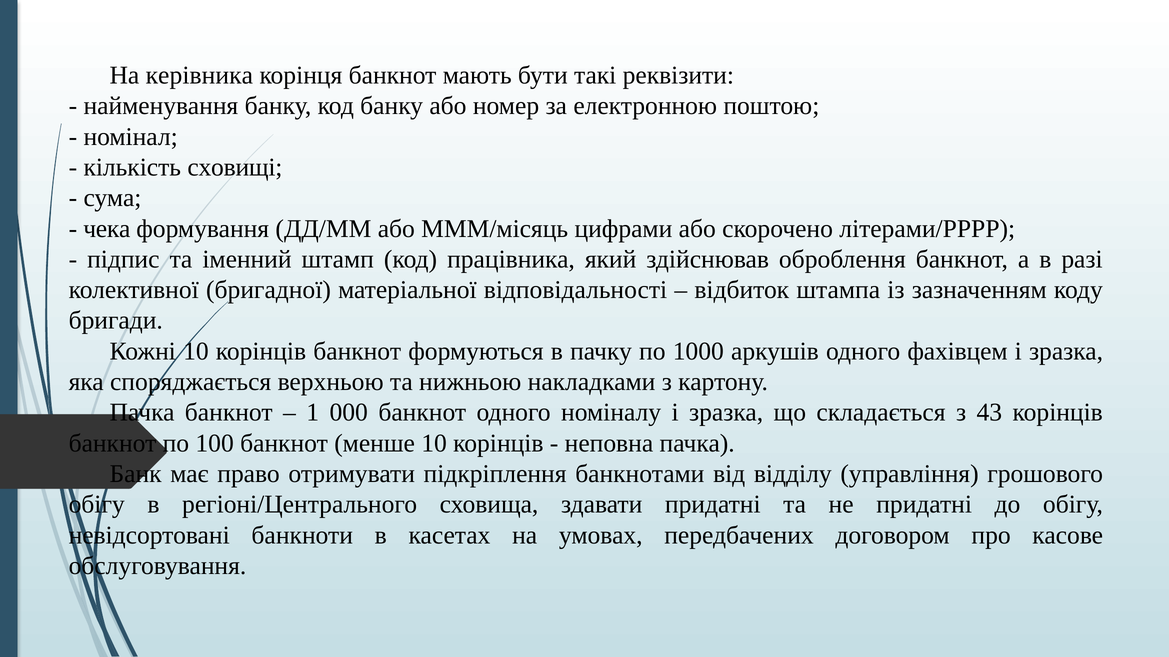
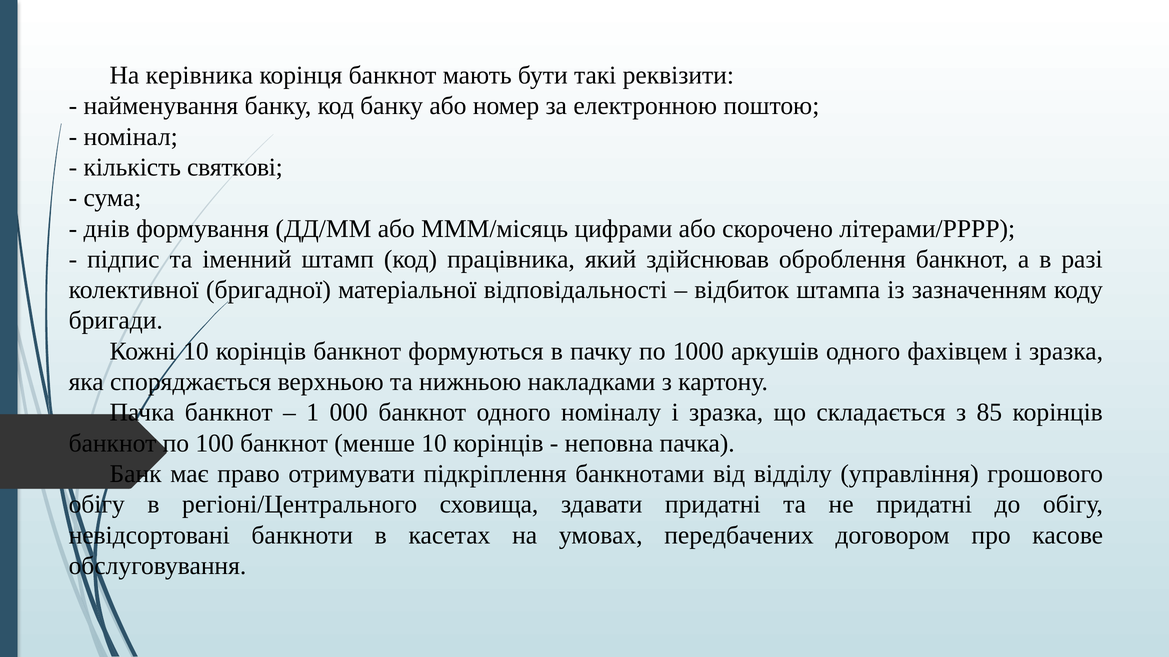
сховищі: сховищі -> святкові (235, 167)
чека: чека -> днів (107, 229)
43: 43 -> 85 (989, 413)
